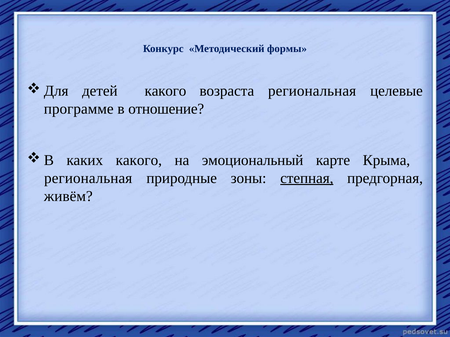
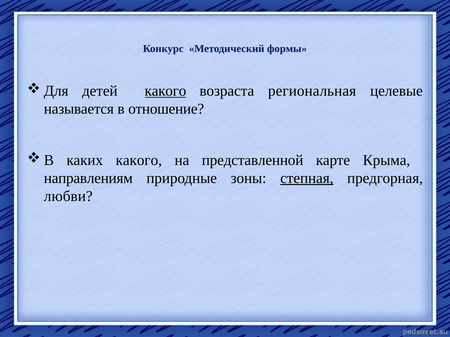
какого underline: none -> present (165, 91)
программе: программе -> называется (79, 109)
эмоциональный: эмоциональный -> представленной (253, 160)
региональная: региональная -> направлениям (88, 178)
живём: живём -> любви (68, 196)
